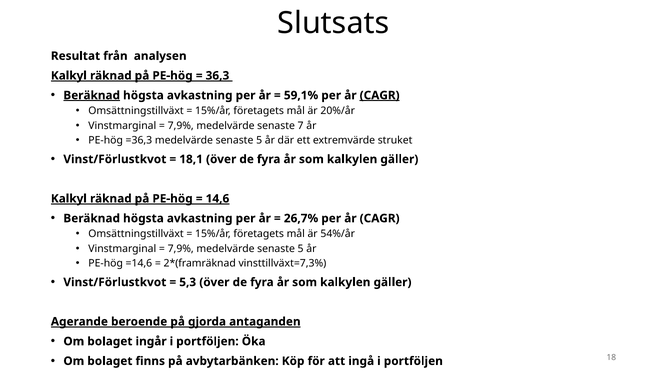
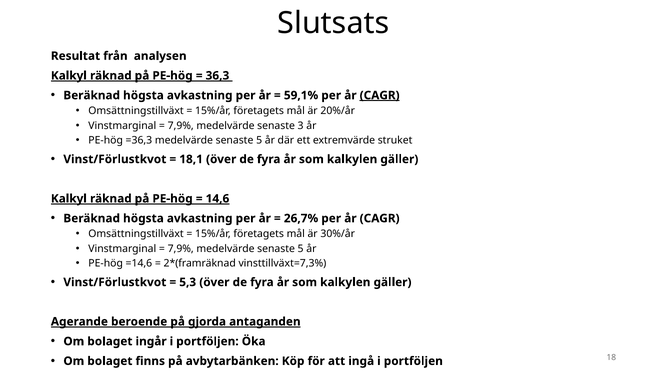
Beräknad underline: present -> none (92, 95)
7: 7 -> 3 (301, 126)
54%/år: 54%/år -> 30%/år (338, 234)
